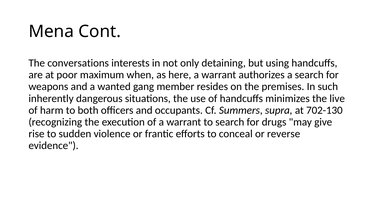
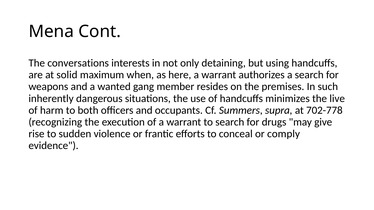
poor: poor -> solid (67, 75)
702-130: 702-130 -> 702-778 (324, 110)
reverse: reverse -> comply (284, 134)
